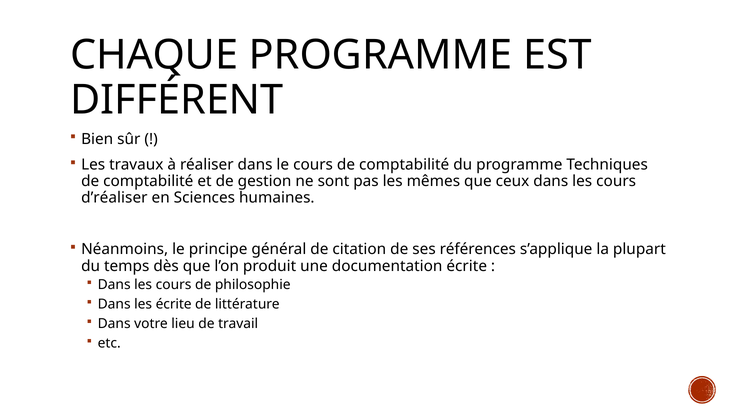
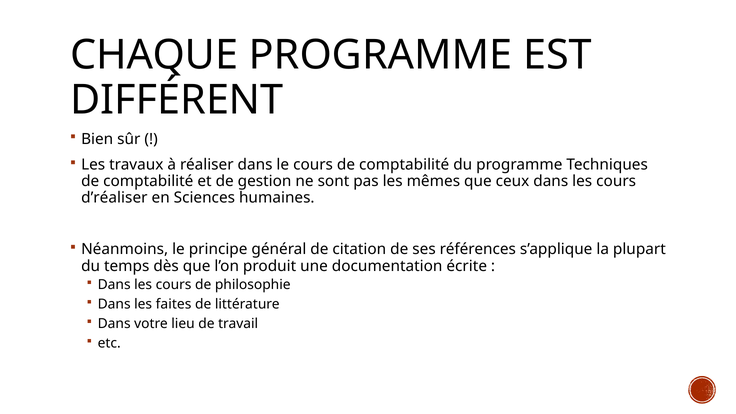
les écrite: écrite -> faites (174, 304)
